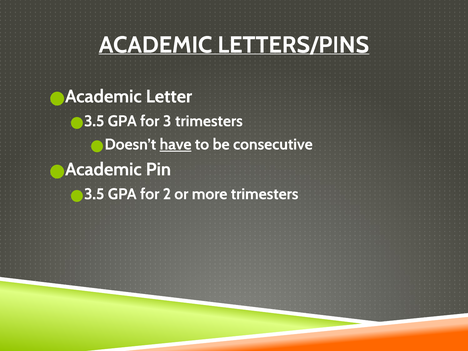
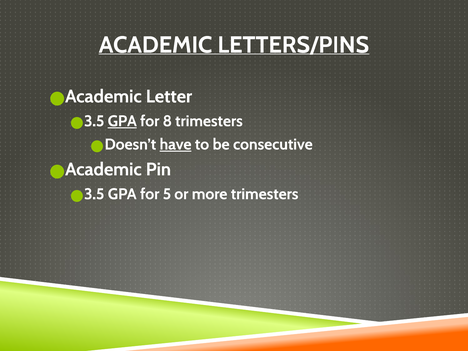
GPA underline: none -> present (122, 121)
3: 3 -> 8 (167, 121)
2: 2 -> 5 (167, 194)
